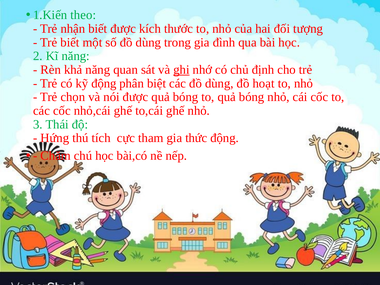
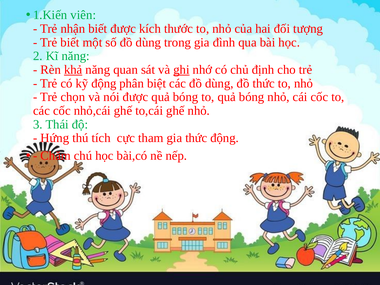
theo: theo -> viên (83, 15)
khả underline: none -> present (73, 70)
đồ hoạt: hoạt -> thức (264, 83)
